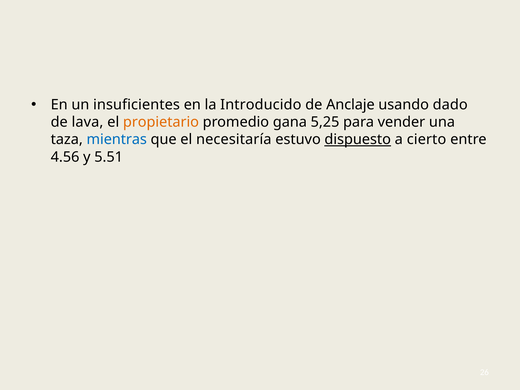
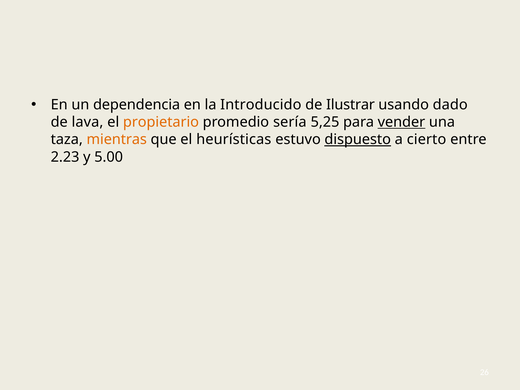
insuficientes: insuficientes -> dependencia (137, 105)
Anclaje: Anclaje -> Ilustrar (350, 105)
gana: gana -> sería (290, 122)
vender underline: none -> present (401, 122)
mientras colour: blue -> orange (117, 140)
necesitaría: necesitaría -> heurísticas (234, 140)
4.56: 4.56 -> 2.23 (65, 157)
5.51: 5.51 -> 5.00 (109, 157)
